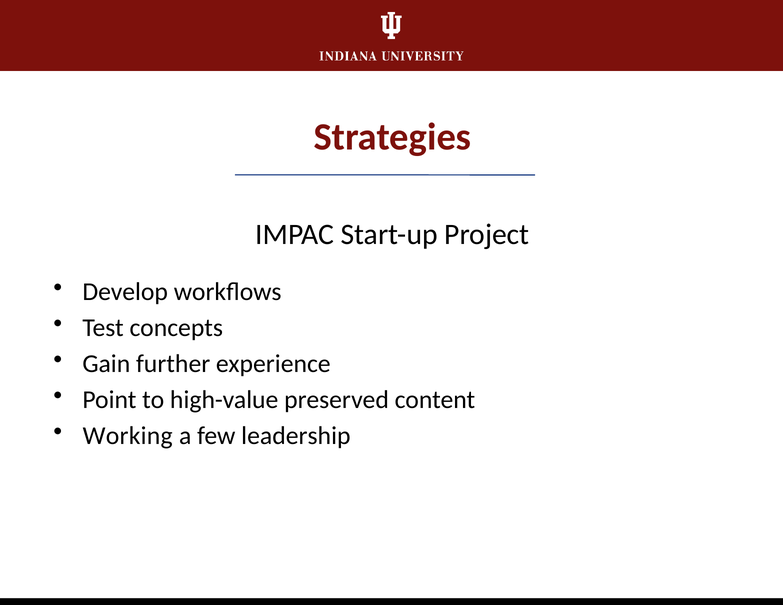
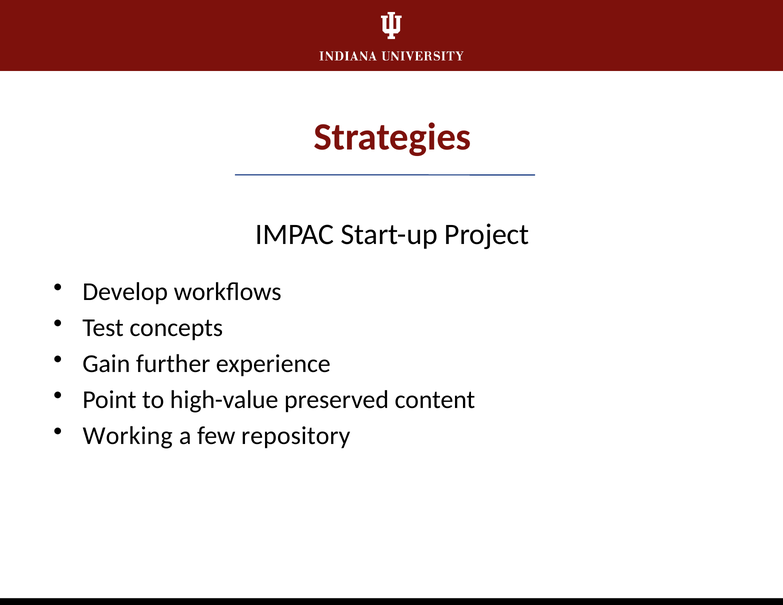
leadership: leadership -> repository (296, 436)
